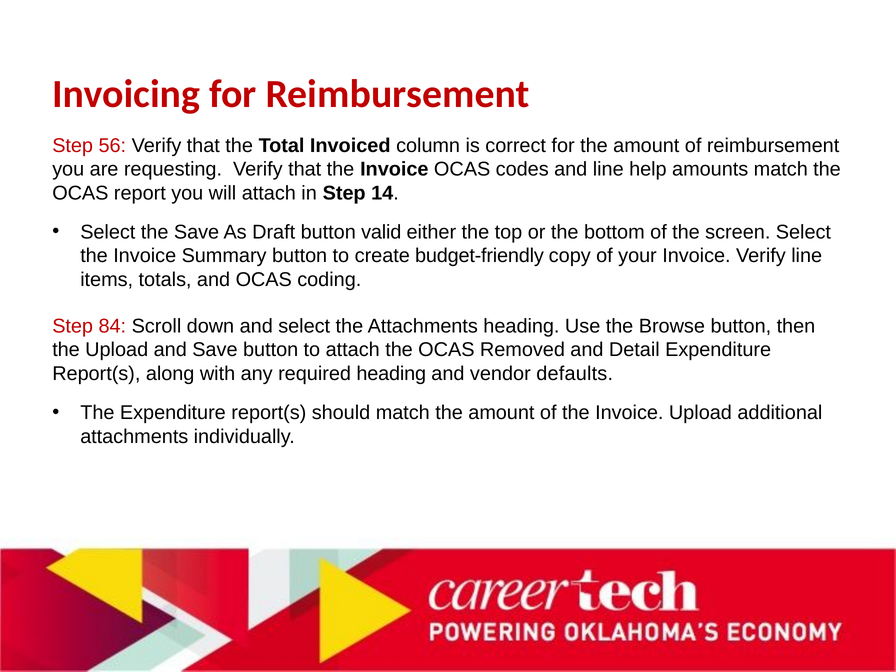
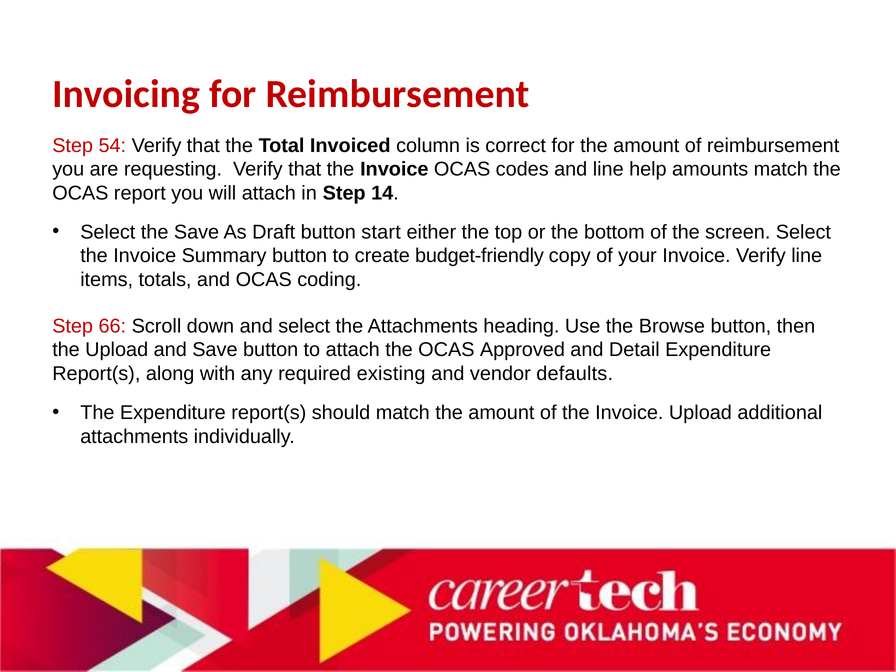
56: 56 -> 54 (112, 145)
valid: valid -> start (381, 232)
84: 84 -> 66 (112, 326)
Removed: Removed -> Approved (522, 350)
required heading: heading -> existing (391, 374)
